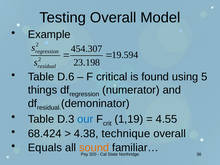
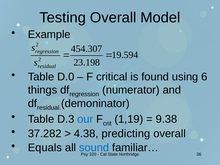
D.6: D.6 -> D.0 (66, 77)
5: 5 -> 6 (204, 77)
4.55: 4.55 -> 9.38 (166, 119)
68.424: 68.424 -> 37.282 (45, 134)
technique: technique -> predicting (126, 134)
sound colour: orange -> blue (94, 148)
